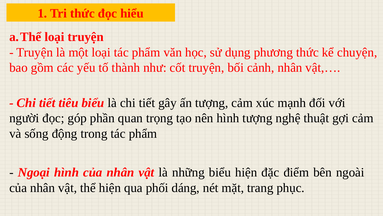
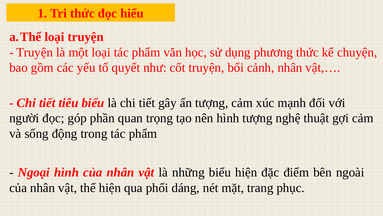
thành: thành -> quyết (126, 68)
